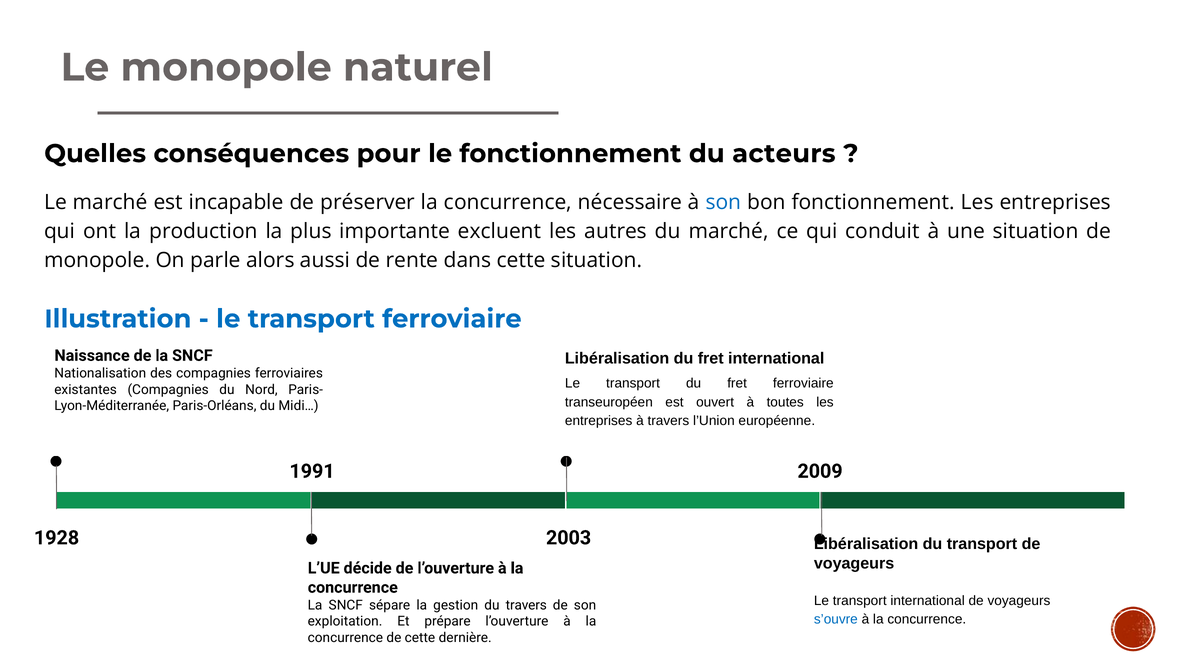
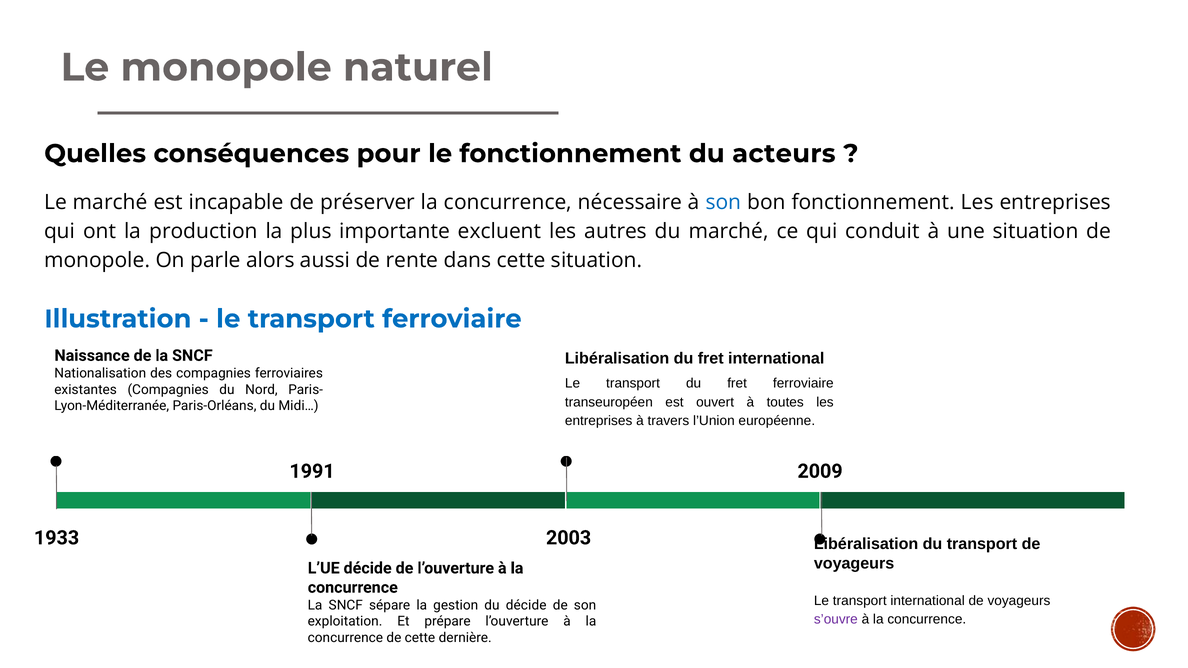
1928: 1928 -> 1933 (57, 538)
du travers: travers -> décide (526, 605)
s’ouvre colour: blue -> purple (836, 620)
